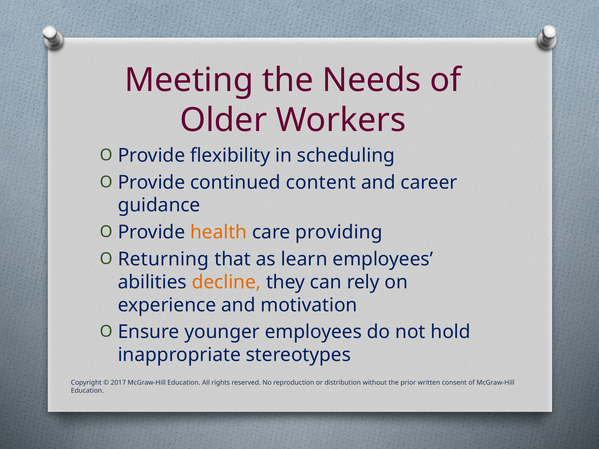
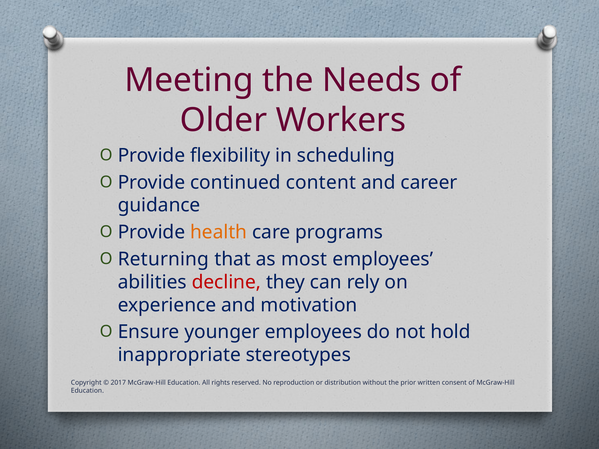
providing: providing -> programs (339, 232)
learn: learn -> most (304, 259)
decline colour: orange -> red (226, 282)
